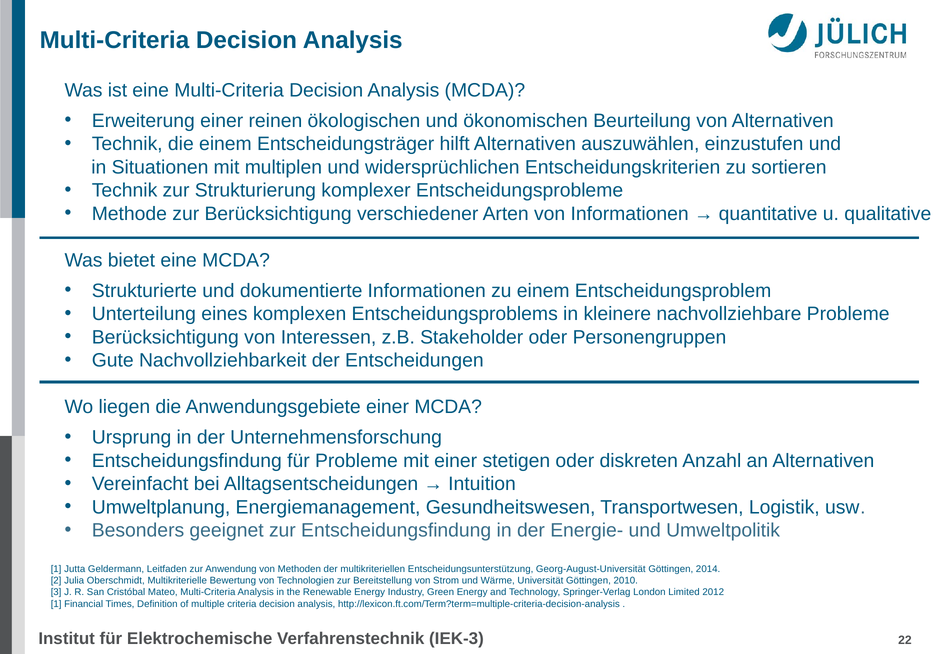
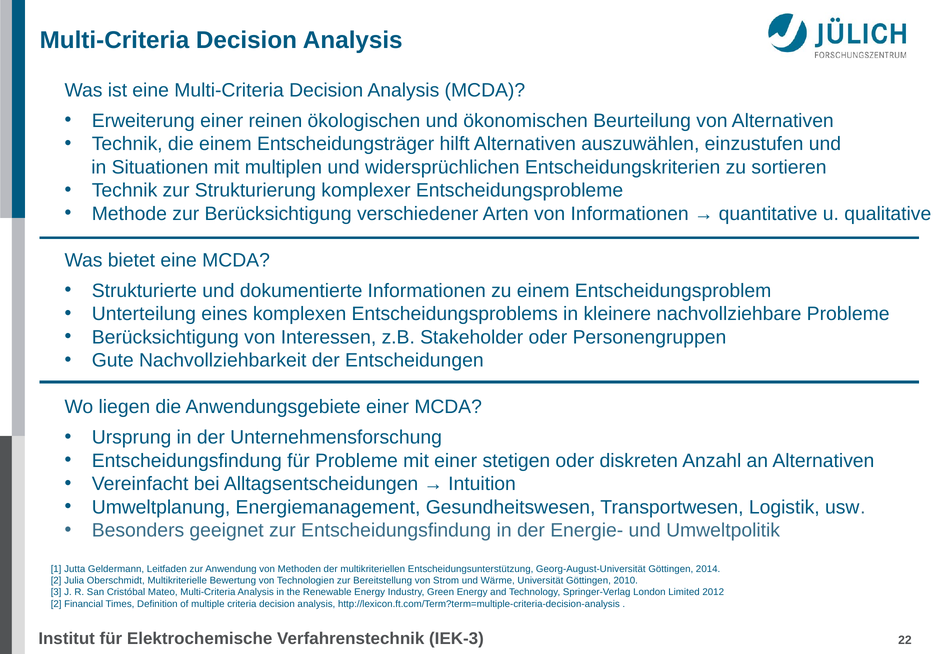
1: 1 -> 2 (56, 604)
